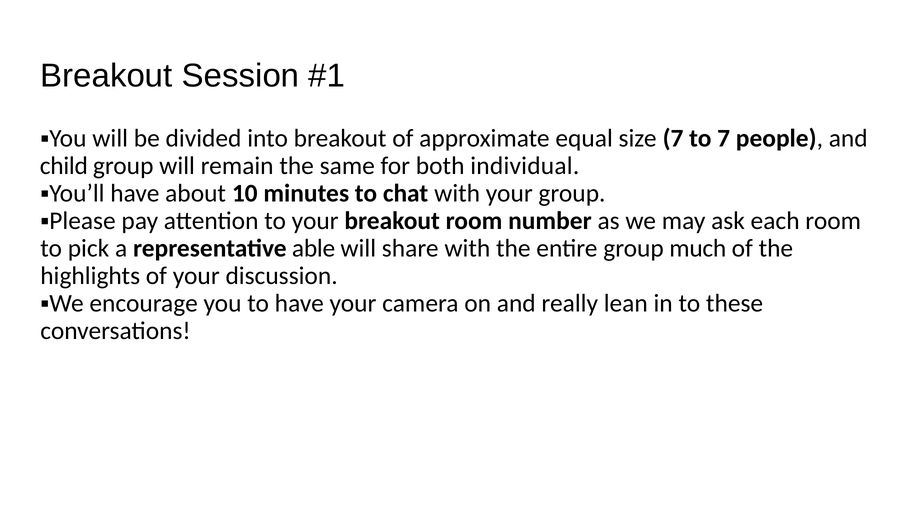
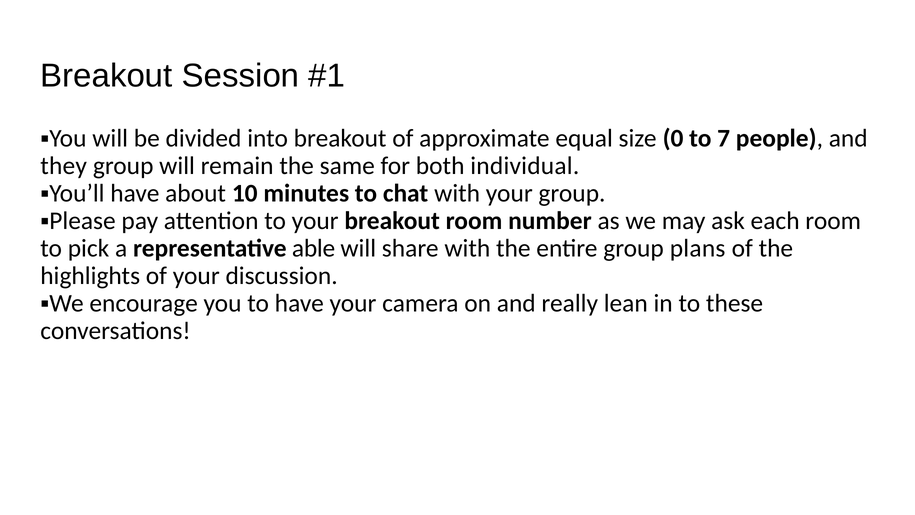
size 7: 7 -> 0 (673, 138)
child: child -> they (64, 166)
much: much -> plans (698, 248)
